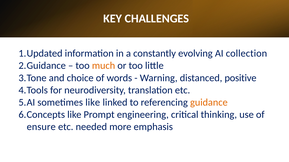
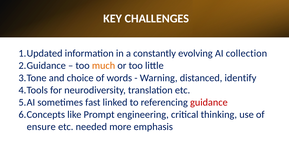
positive: positive -> identify (240, 78)
sometimes like: like -> fast (93, 103)
guidance colour: orange -> red (209, 103)
